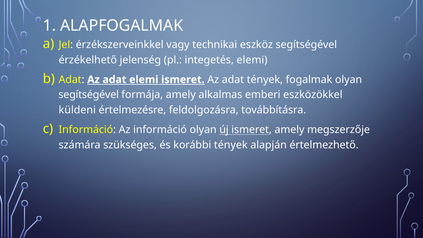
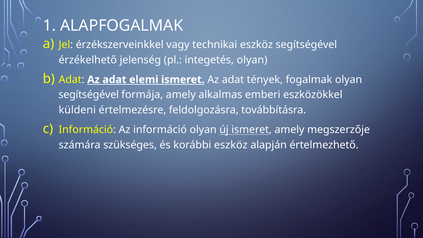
integetés elemi: elemi -> olyan (252, 60)
korábbi tények: tények -> eszköz (231, 145)
